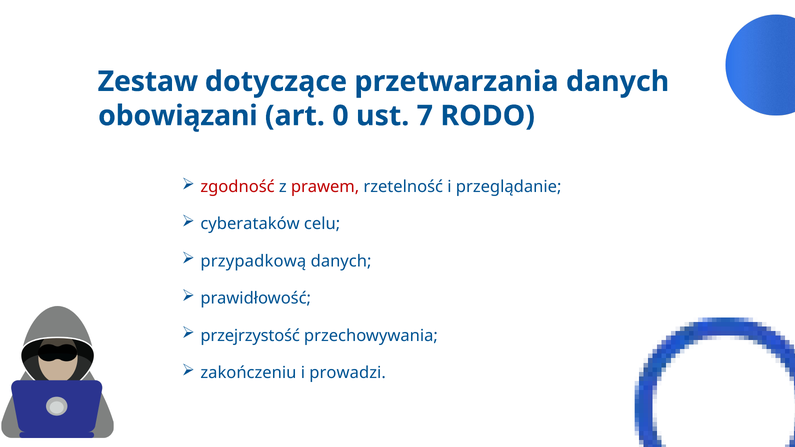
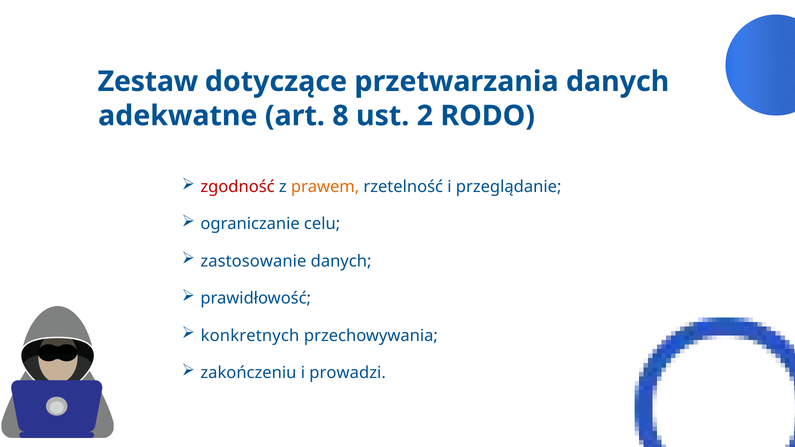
obowiązani: obowiązani -> adekwatne (178, 116)
0: 0 -> 8 (340, 116)
7: 7 -> 2 (425, 116)
prawem colour: red -> orange (325, 187)
cyberataków: cyberataków -> ograniczanie (250, 224)
przypadkową: przypadkową -> zastosowanie (253, 261)
przejrzystość: przejrzystość -> konkretnych (250, 336)
